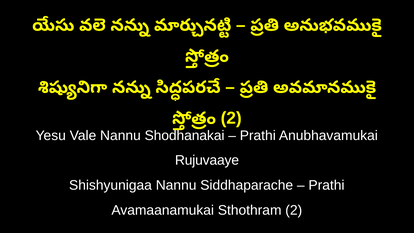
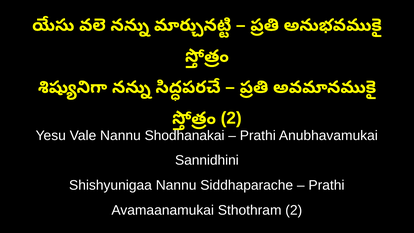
Rujuvaaye: Rujuvaaye -> Sannidhini (207, 160)
